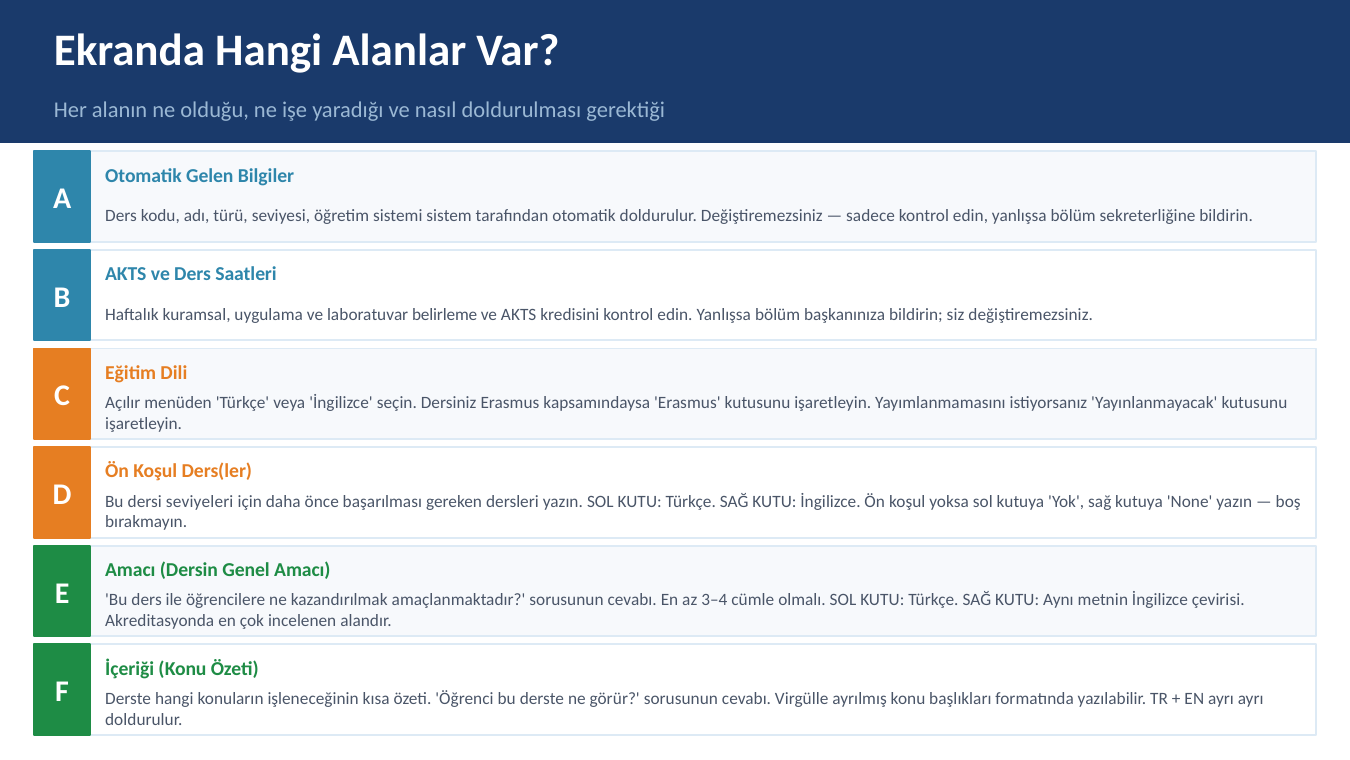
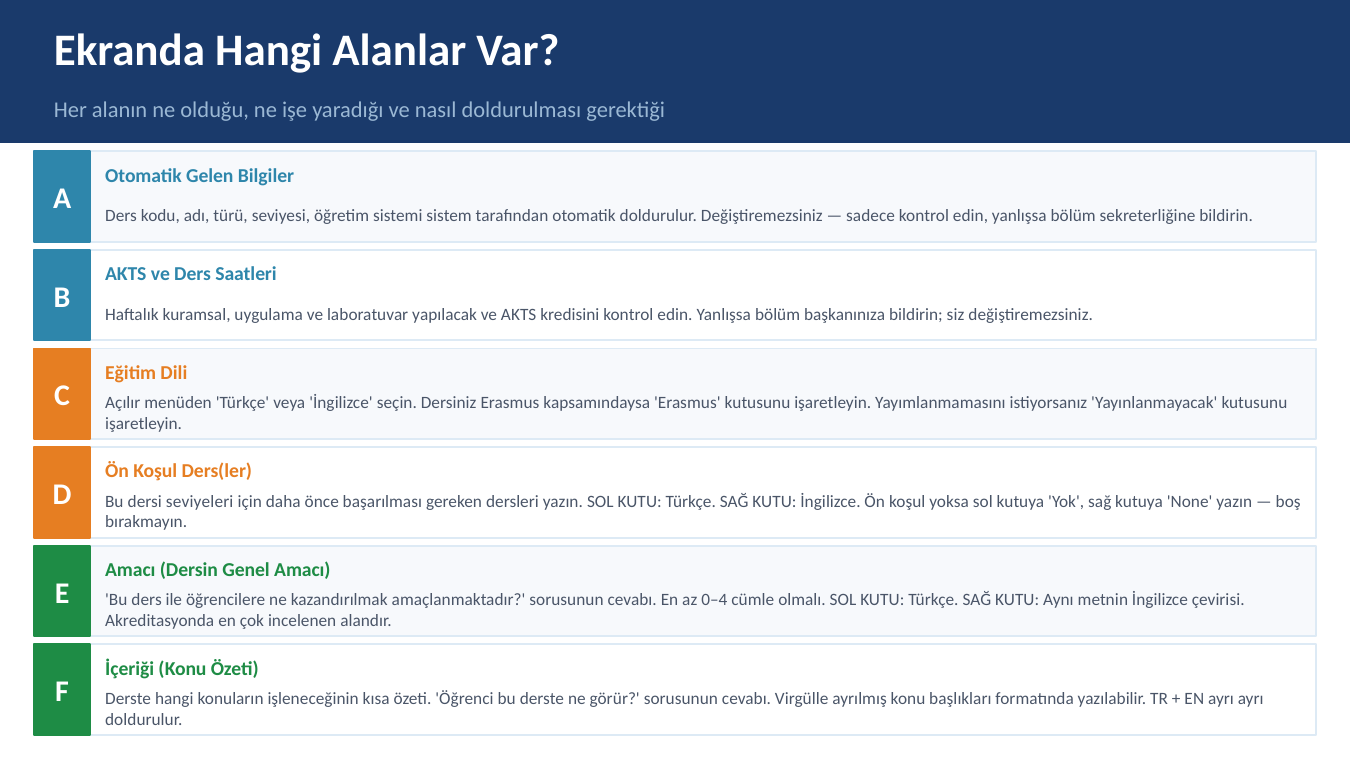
belirleme: belirleme -> yapılacak (445, 314)
3–4: 3–4 -> 0–4 (714, 600)
